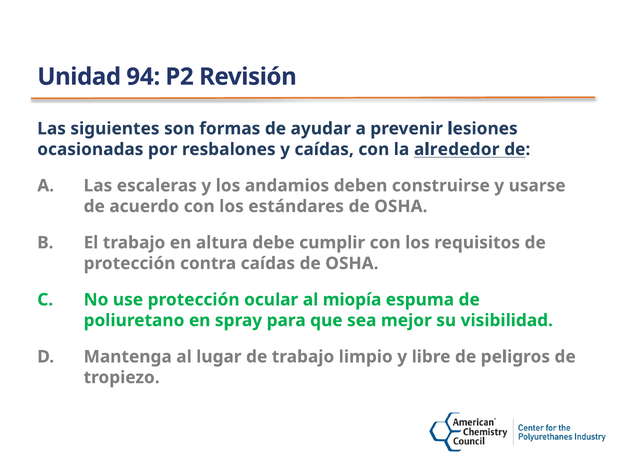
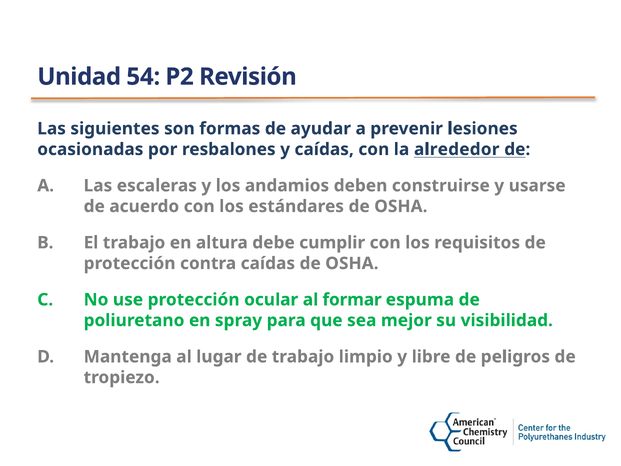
94: 94 -> 54 (143, 77)
miopía: miopía -> formar (352, 300)
